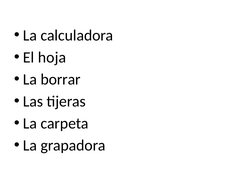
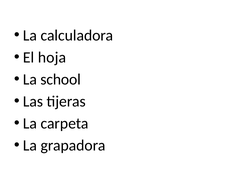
borrar: borrar -> school (61, 79)
